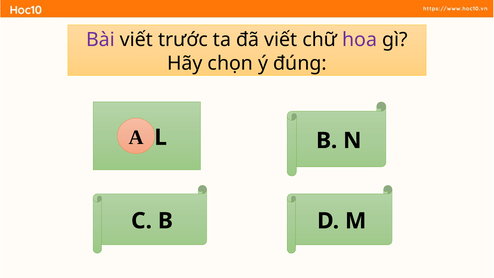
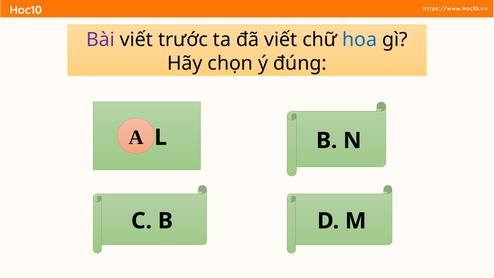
hoa colour: purple -> blue (360, 40)
